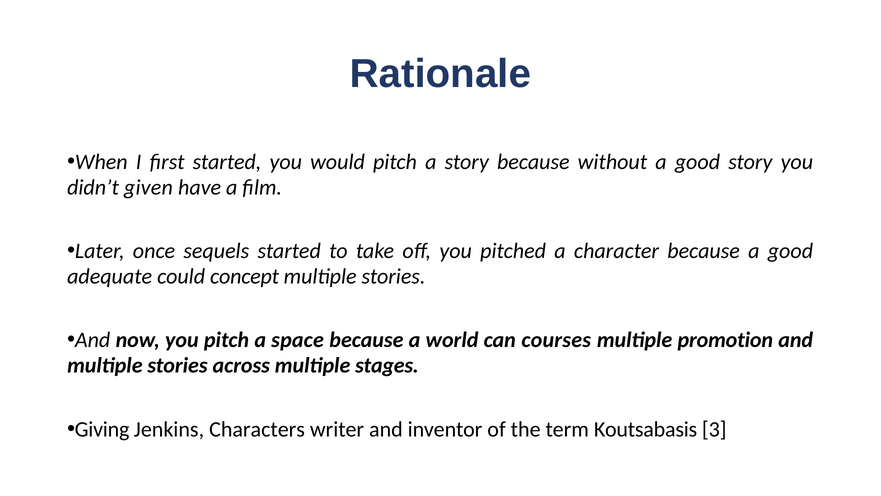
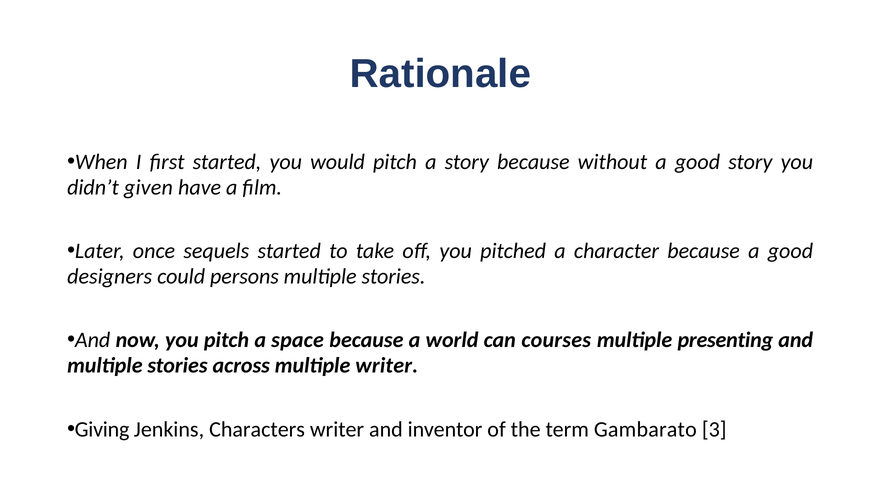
adequate: adequate -> designers (110, 276)
concept: concept -> persons (244, 276)
promotion: promotion -> presenting (725, 340)
multiple stages: stages -> writer (387, 365)
Koutsabasis: Koutsabasis -> Gambarato (645, 429)
